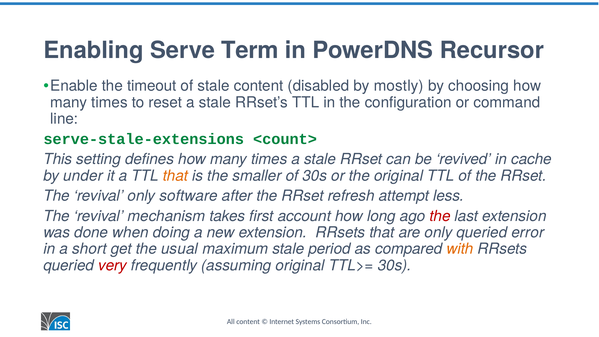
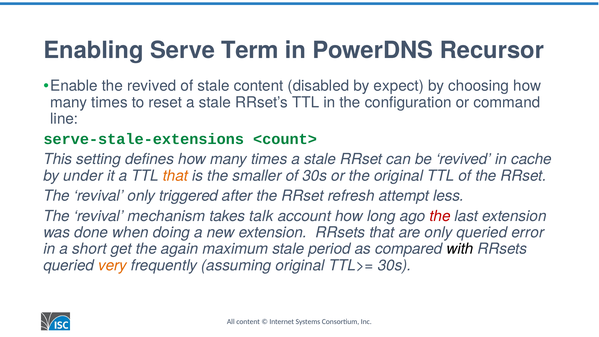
the timeout: timeout -> revived (152, 86)
mostly: mostly -> expect (399, 86)
software: software -> triggered (189, 196)
first: first -> talk (261, 216)
usual: usual -> again (180, 249)
with colour: orange -> black (460, 249)
very colour: red -> orange (112, 265)
